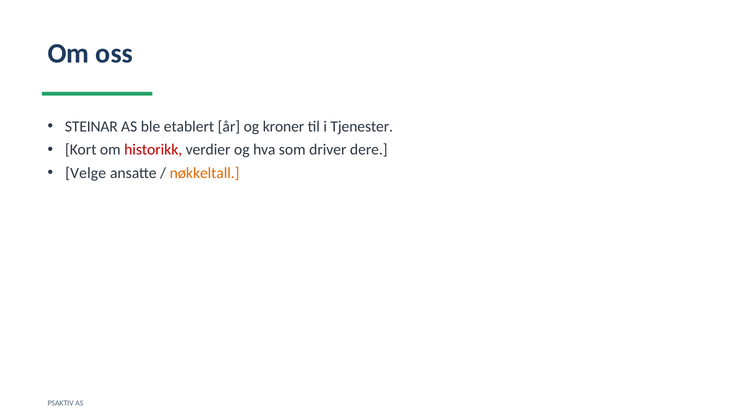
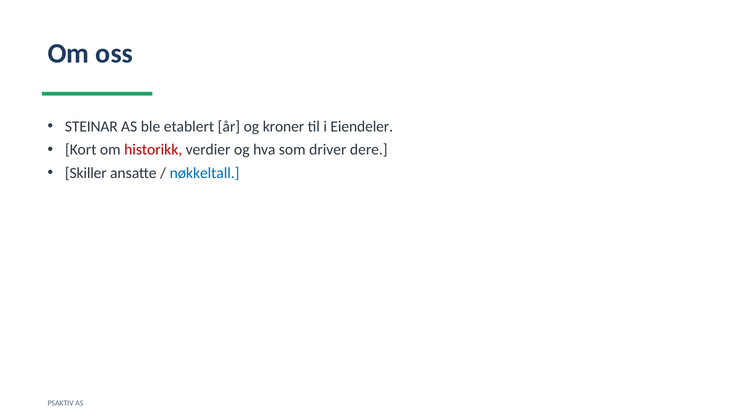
Tjenester: Tjenester -> Eiendeler (362, 127)
Velge: Velge -> Skiller (86, 173)
nøkkeltall colour: orange -> blue (205, 173)
